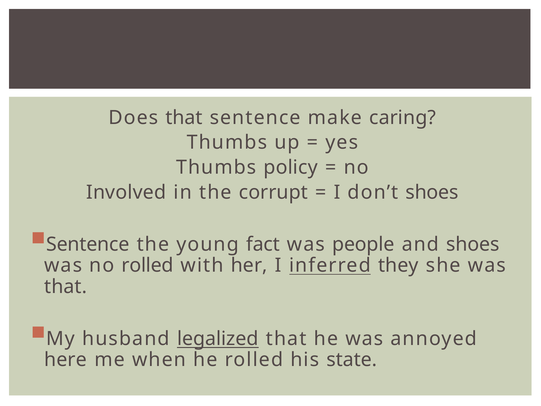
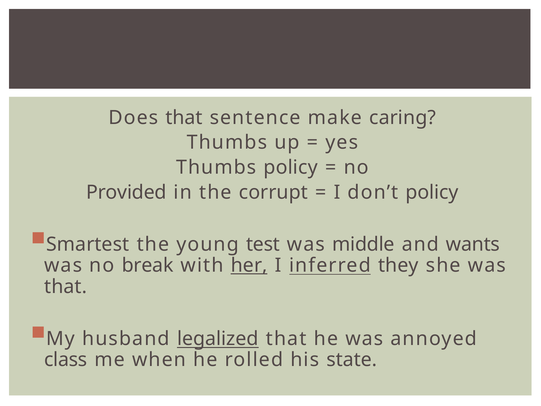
Involved: Involved -> Provided (126, 192)
don’t shoes: shoes -> policy (432, 192)
Sentence: Sentence -> Smartest (88, 244)
fact: fact -> test (263, 244)
people: people -> middle (363, 244)
and shoes: shoes -> wants (473, 244)
no rolled: rolled -> break (148, 265)
her underline: none -> present (249, 265)
here: here -> class (66, 360)
